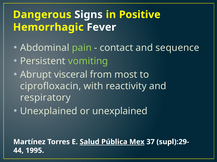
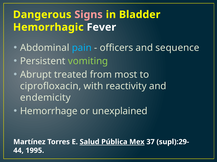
Signs colour: white -> pink (89, 15)
Positive: Positive -> Bladder (140, 15)
pain colour: light green -> light blue (82, 48)
contact: contact -> officers (116, 48)
visceral: visceral -> treated (71, 75)
respiratory: respiratory -> endemicity (45, 98)
Unexplained: Unexplained -> Hemorrhage (49, 112)
